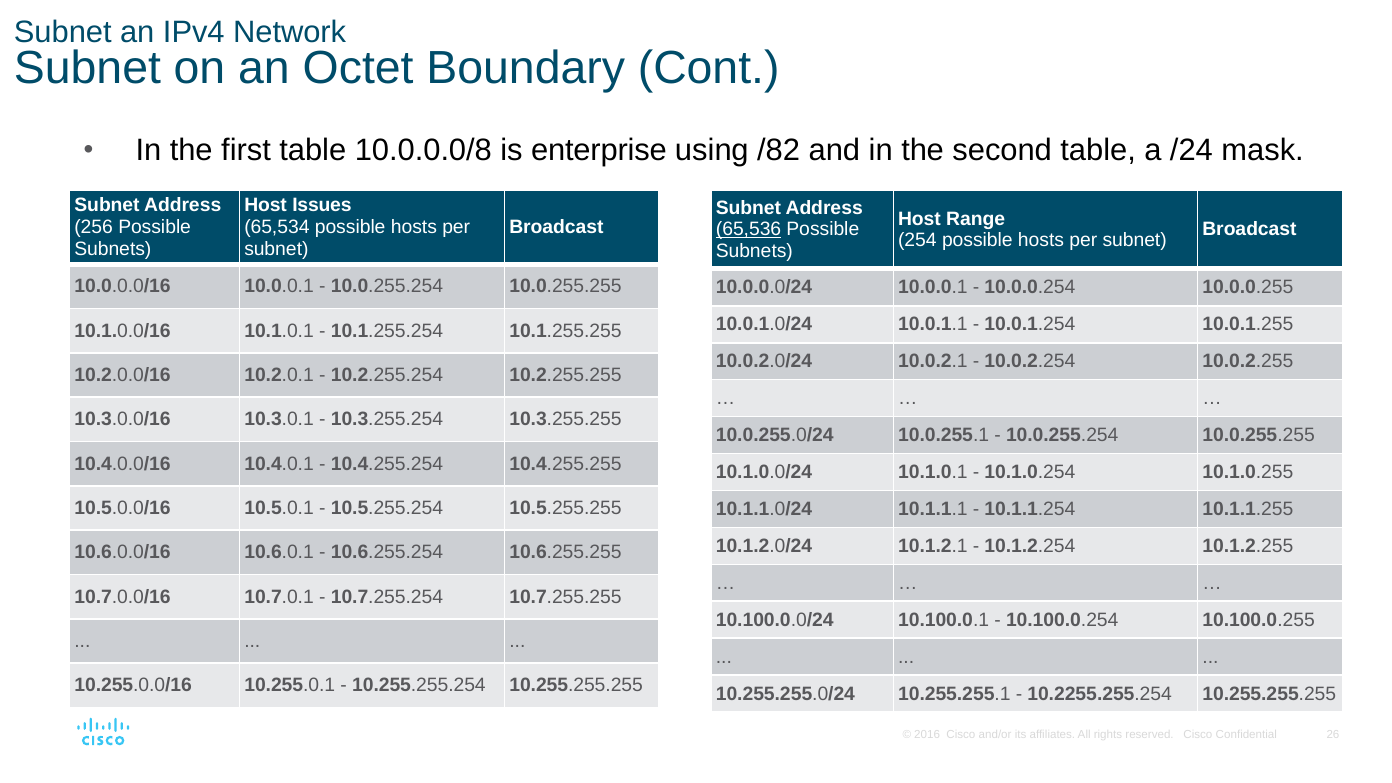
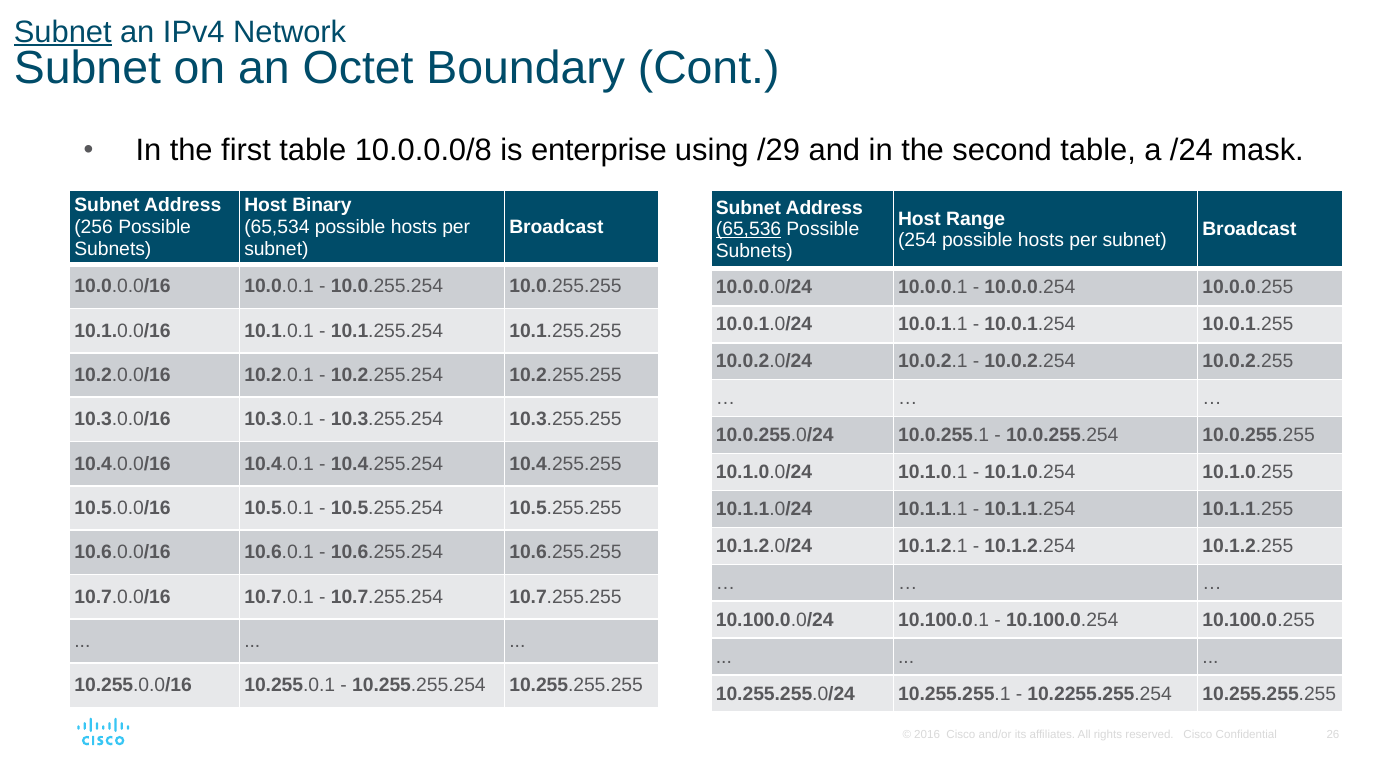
Subnet underline: none -> present (63, 32)
/82: /82 -> /29 (779, 151)
Issues: Issues -> Binary (322, 206)
